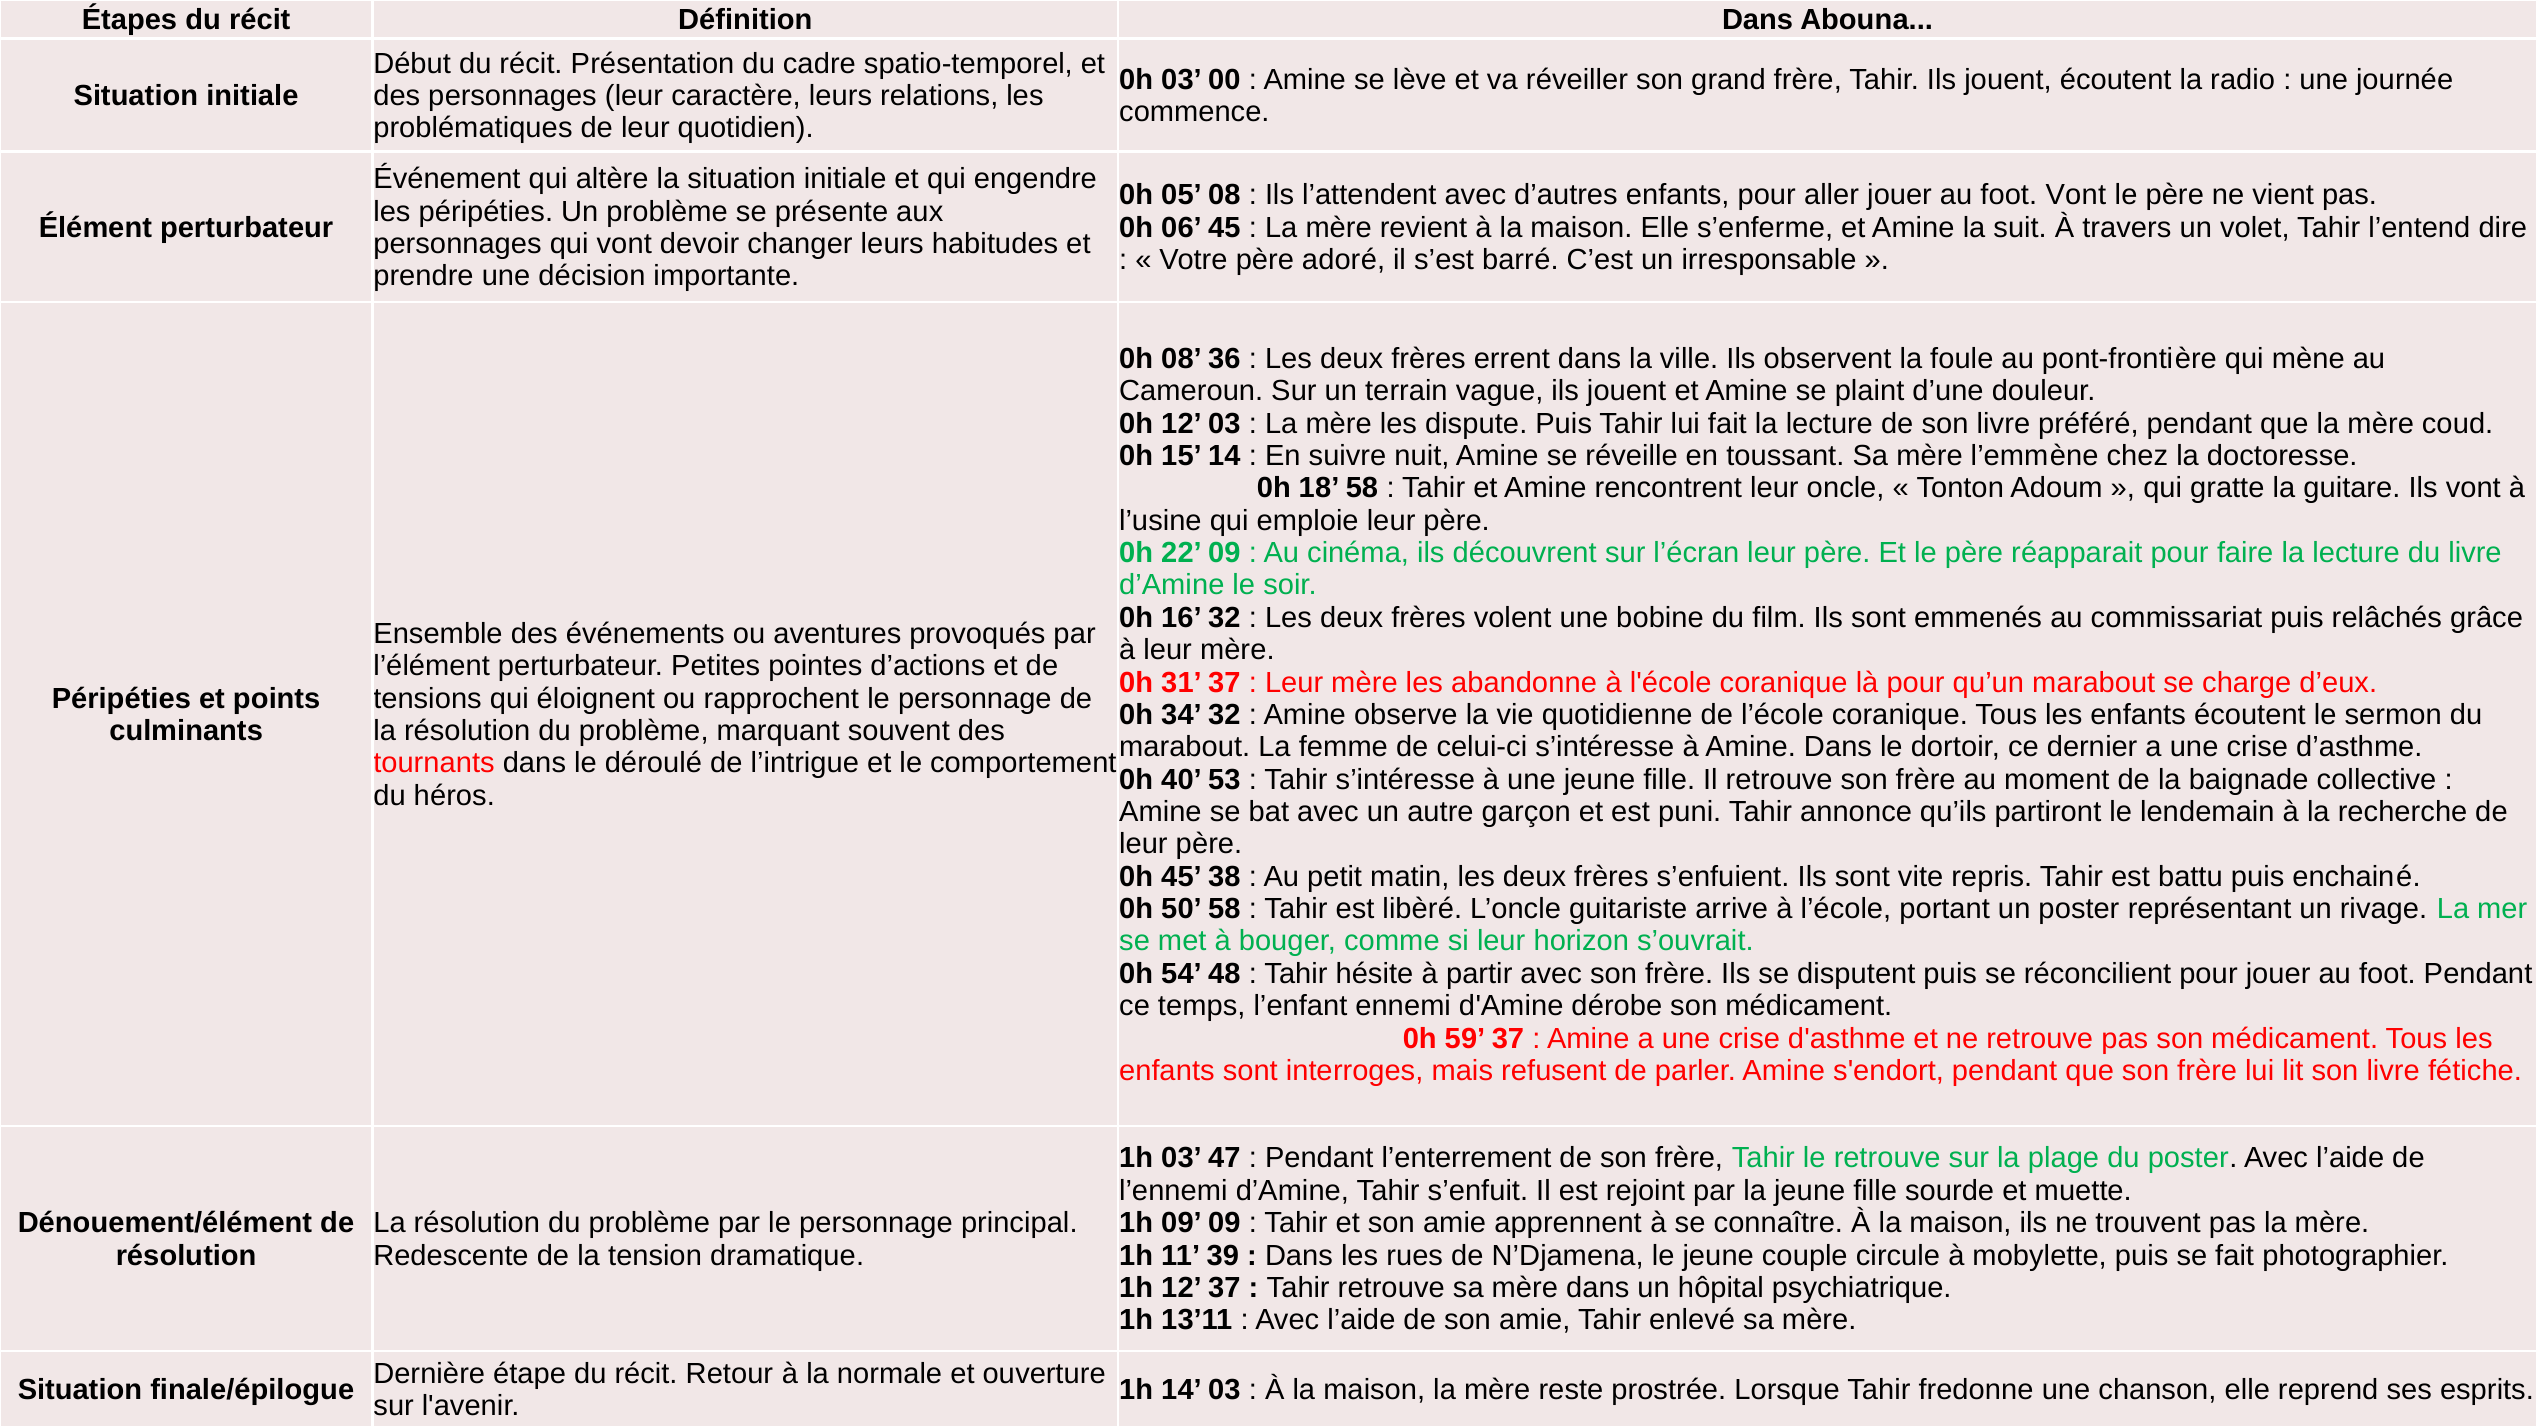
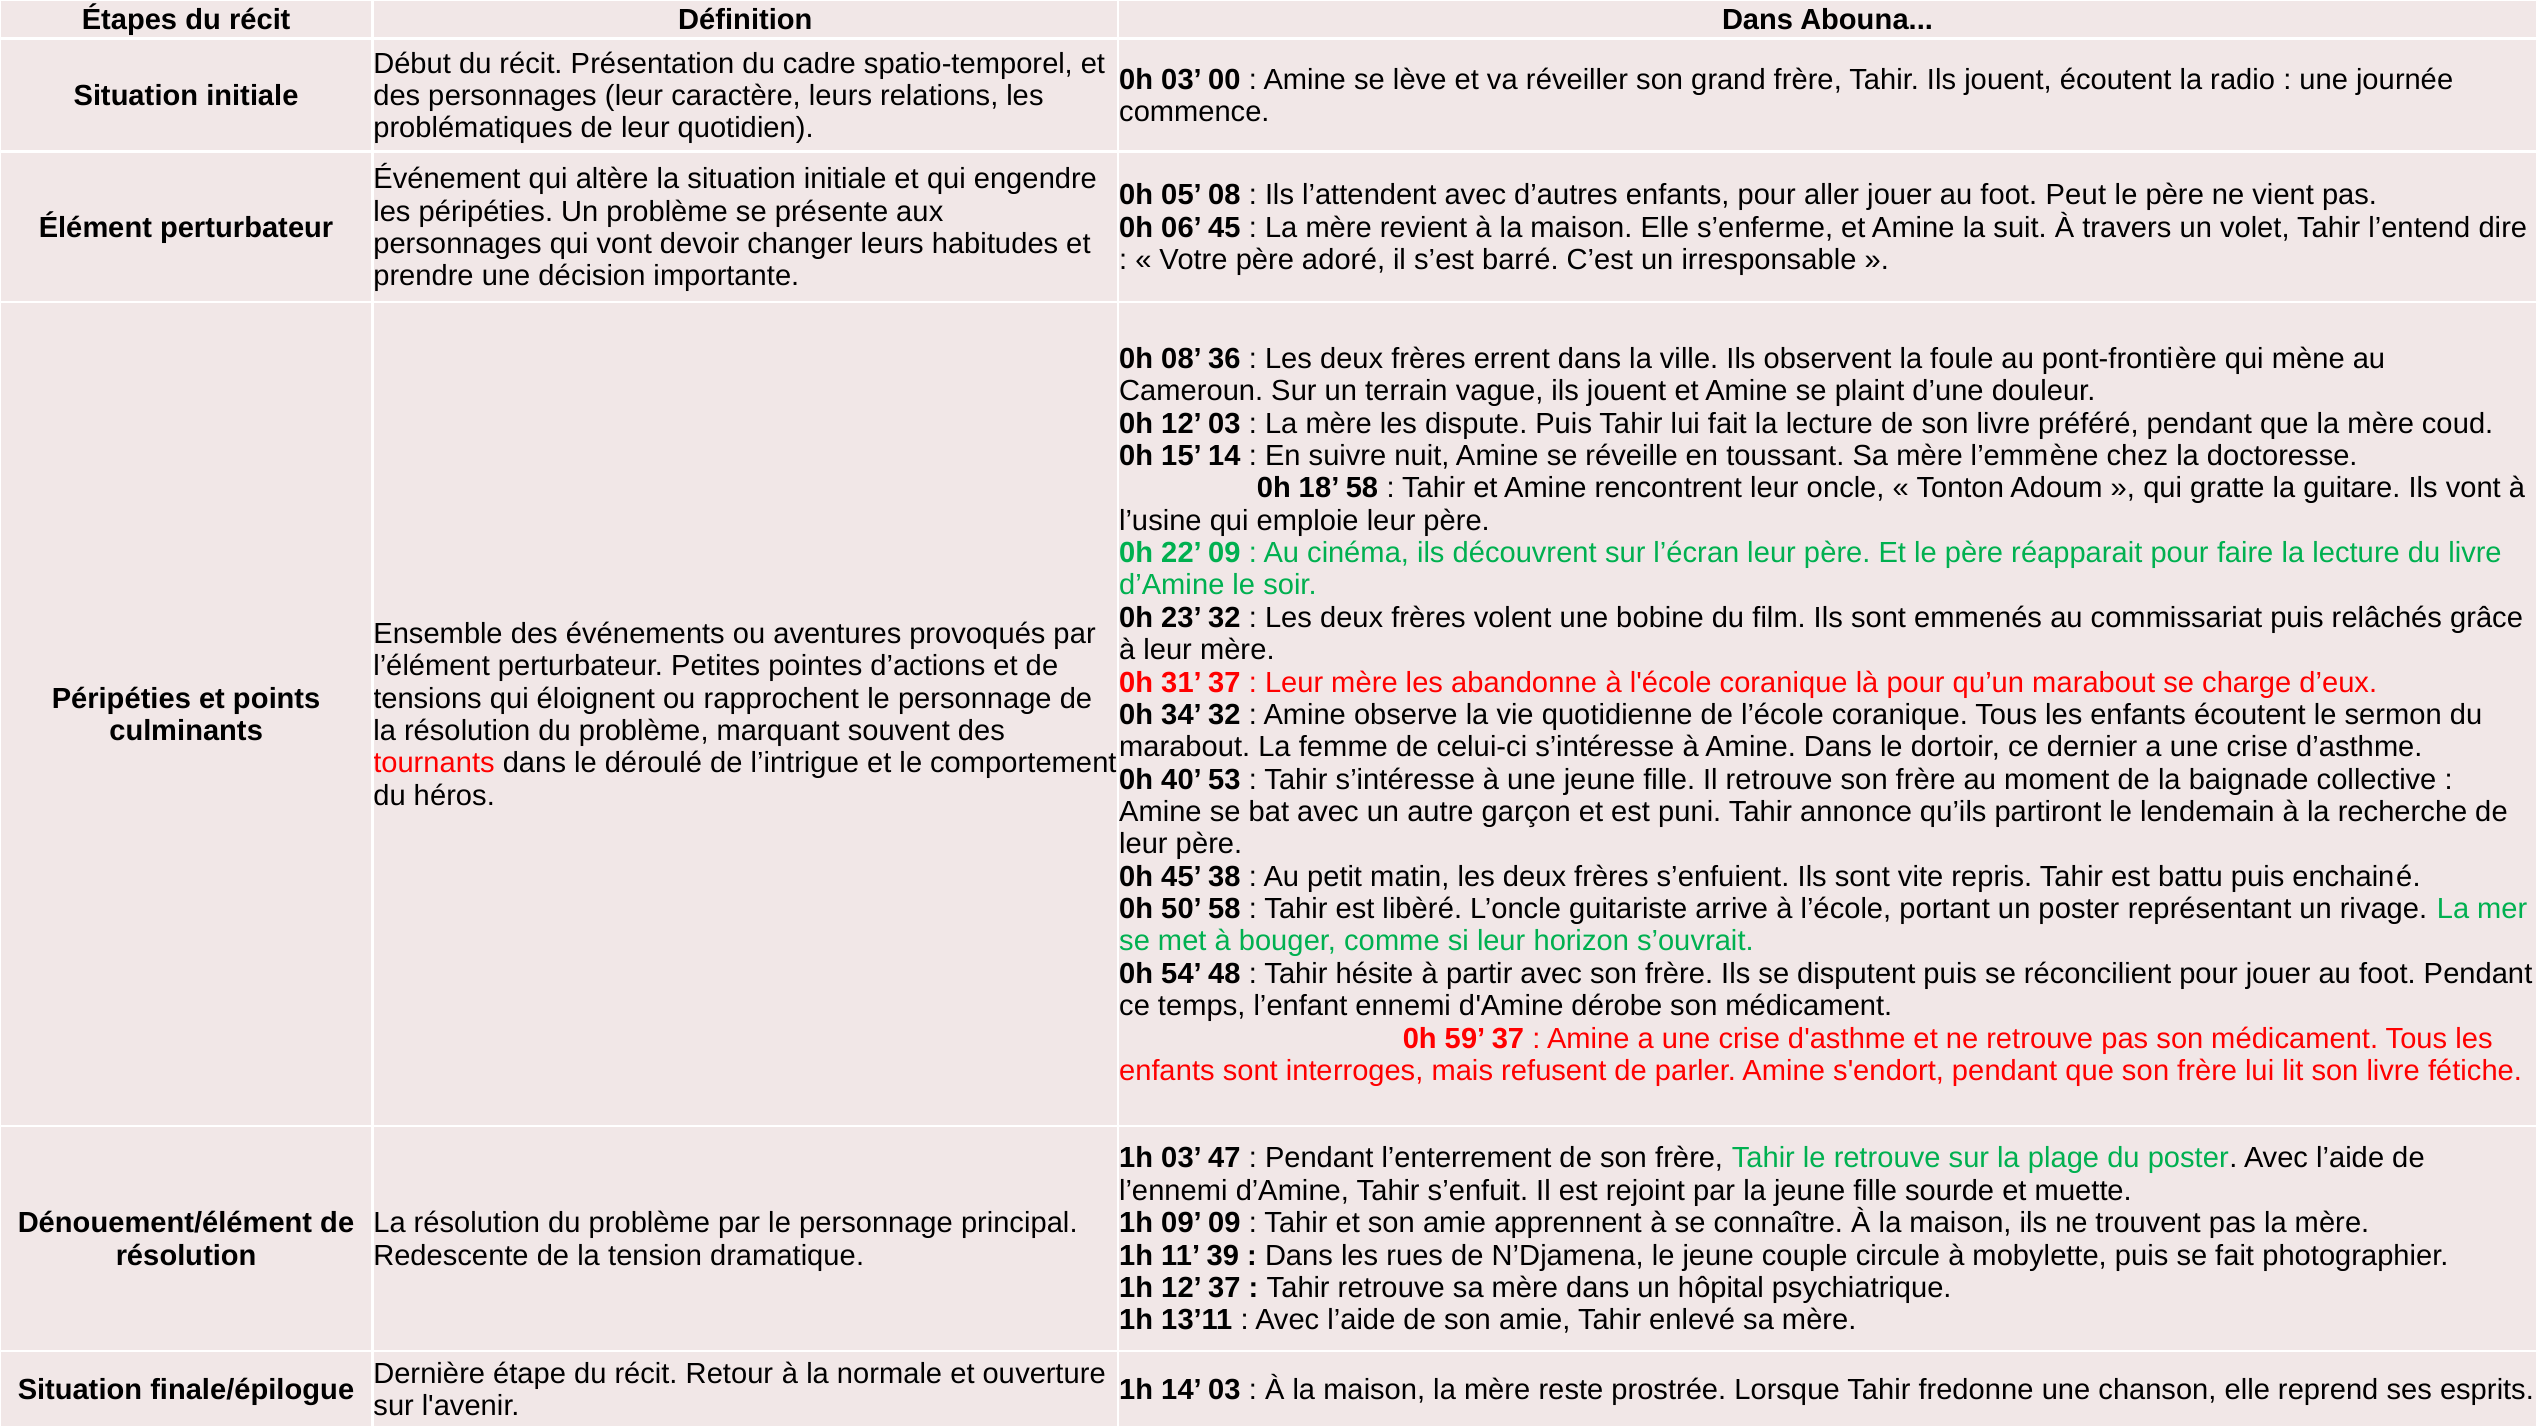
foot Vont: Vont -> Peut (2076, 195)
16: 16 -> 23 (1181, 618)
